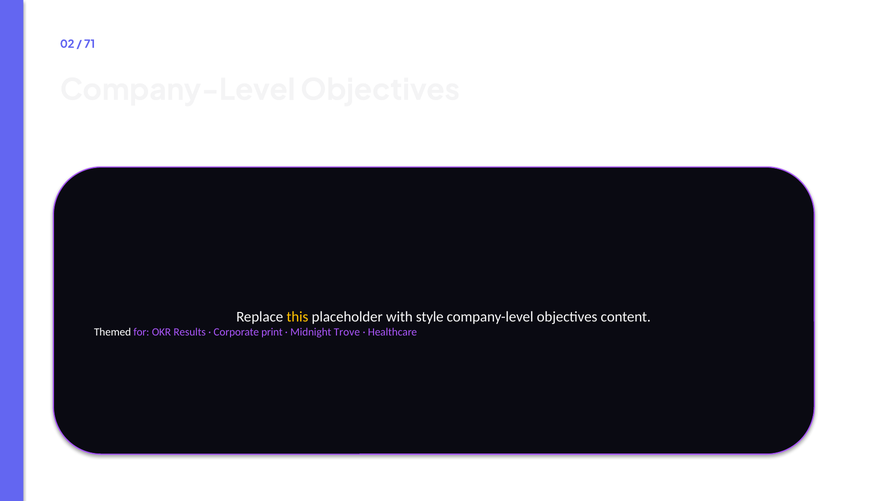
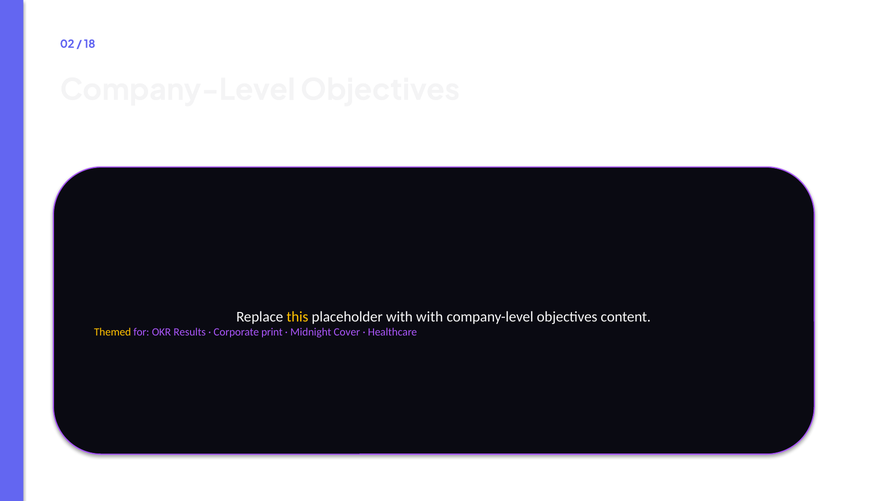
71: 71 -> 18 (90, 44)
with style: style -> with (430, 316)
Themed colour: white -> yellow (113, 332)
Trove: Trove -> Cover (347, 332)
